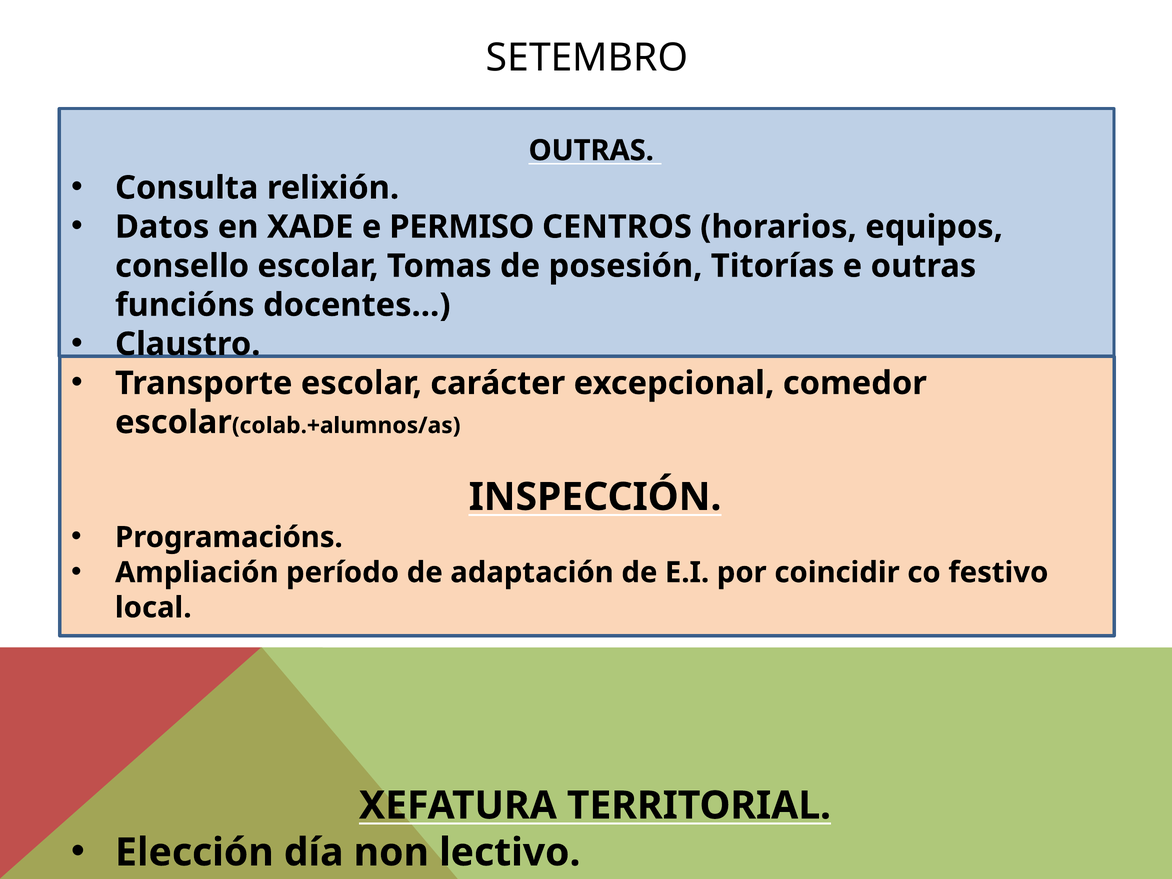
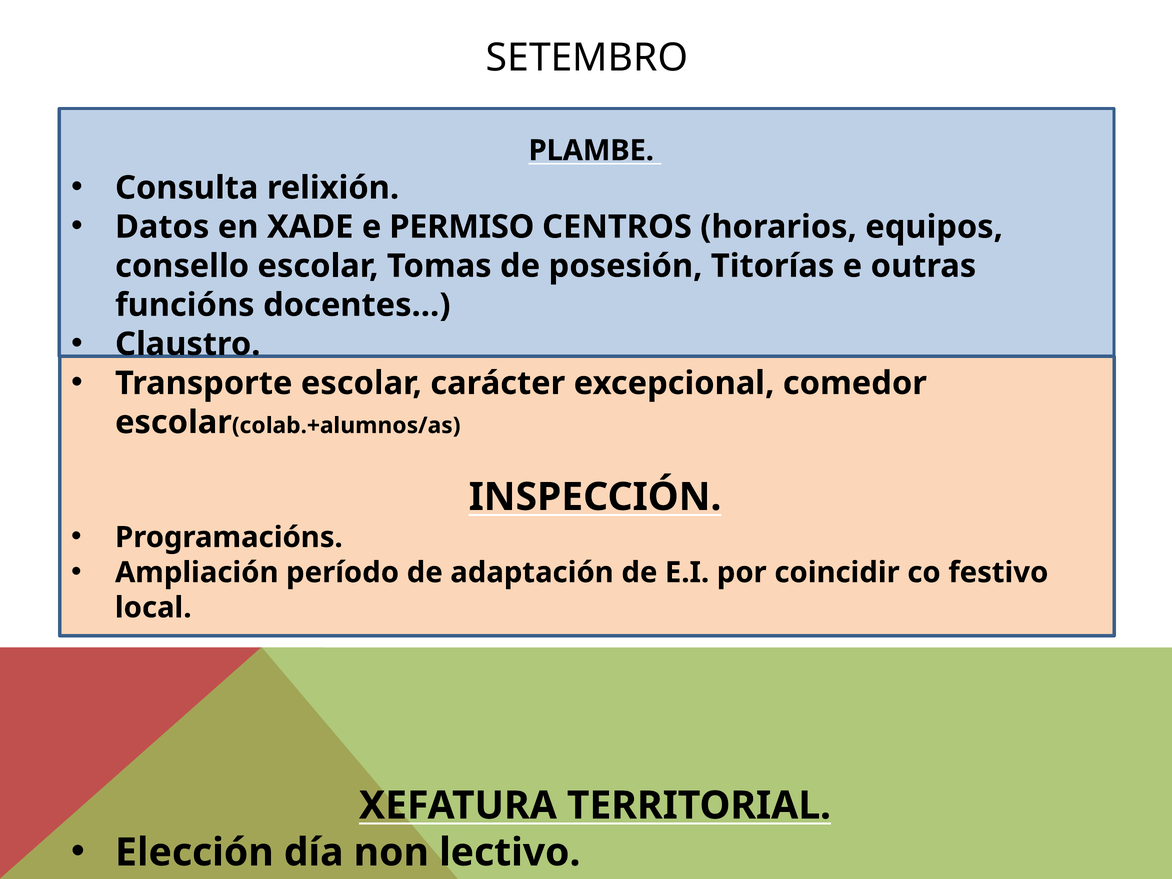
OUTRAS: OUTRAS -> PLAMBE (591, 150)
